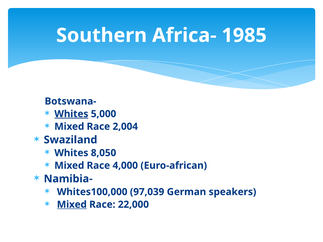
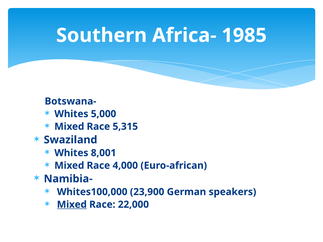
Whites underline: present -> none (71, 114)
2,004: 2,004 -> 5,315 (125, 127)
8,050: 8,050 -> 8,001 (104, 153)
97,039: 97,039 -> 23,900 (147, 192)
